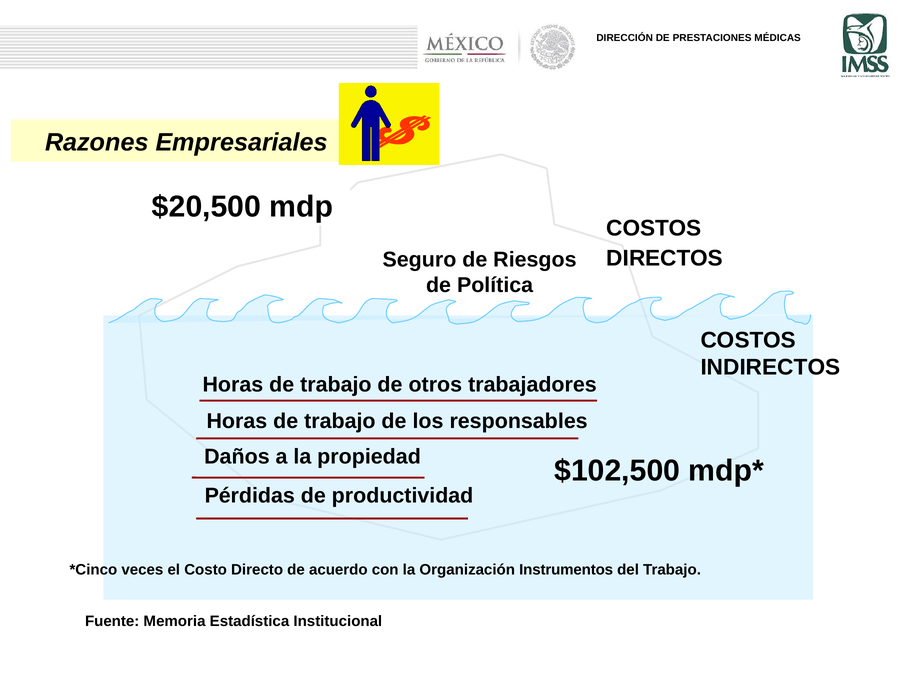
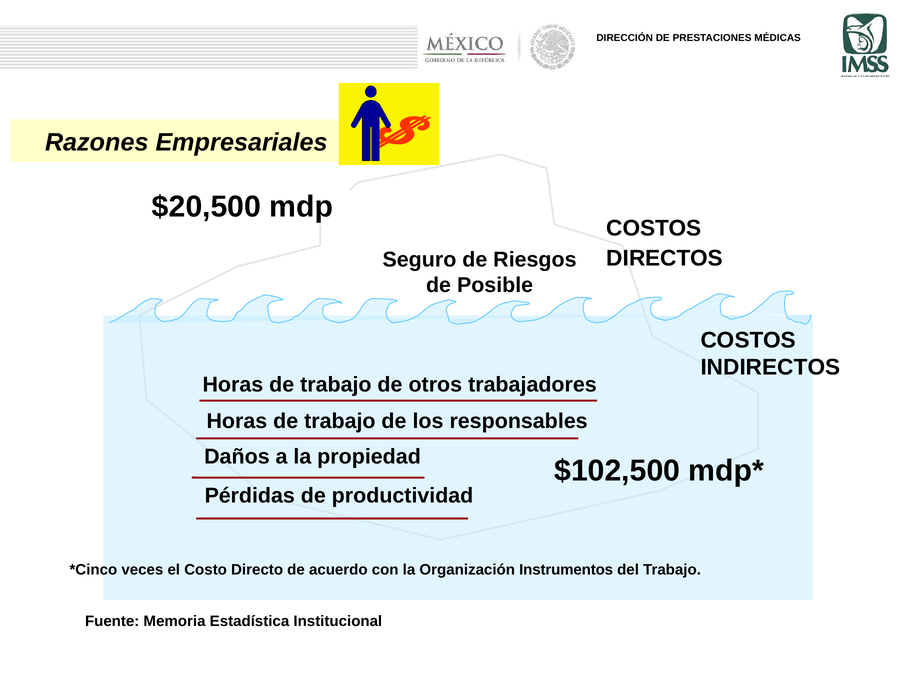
Política: Política -> Posible (495, 285)
